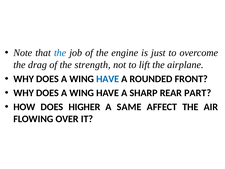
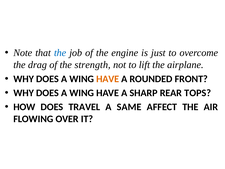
HAVE colour: blue -> orange (108, 79)
PART: PART -> TOPS (198, 93)
HIGHER: HIGHER -> TRAVEL (84, 107)
